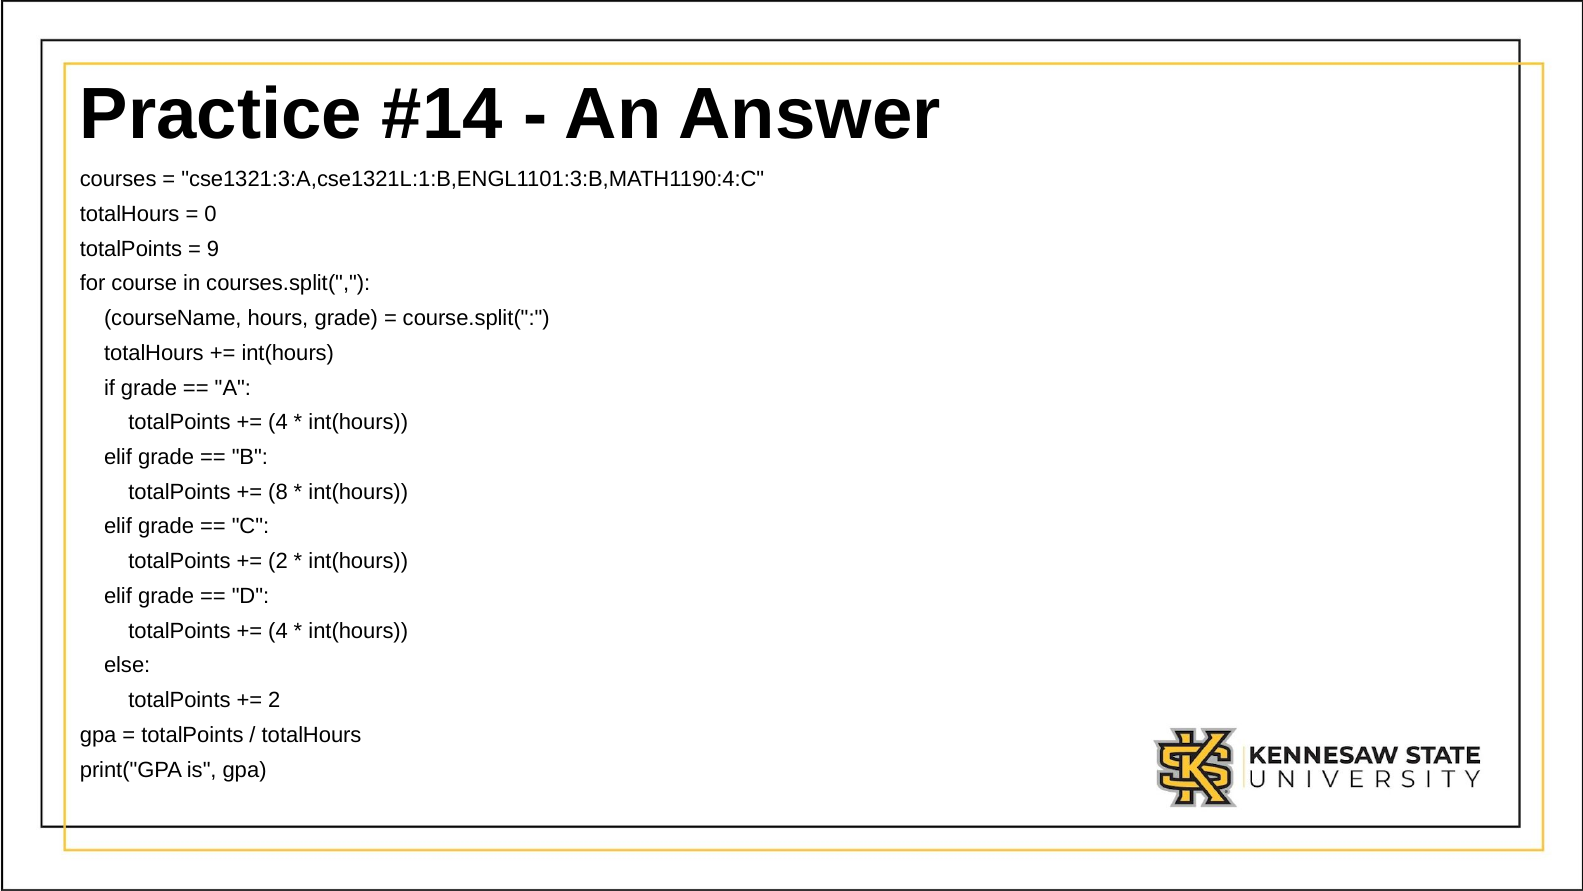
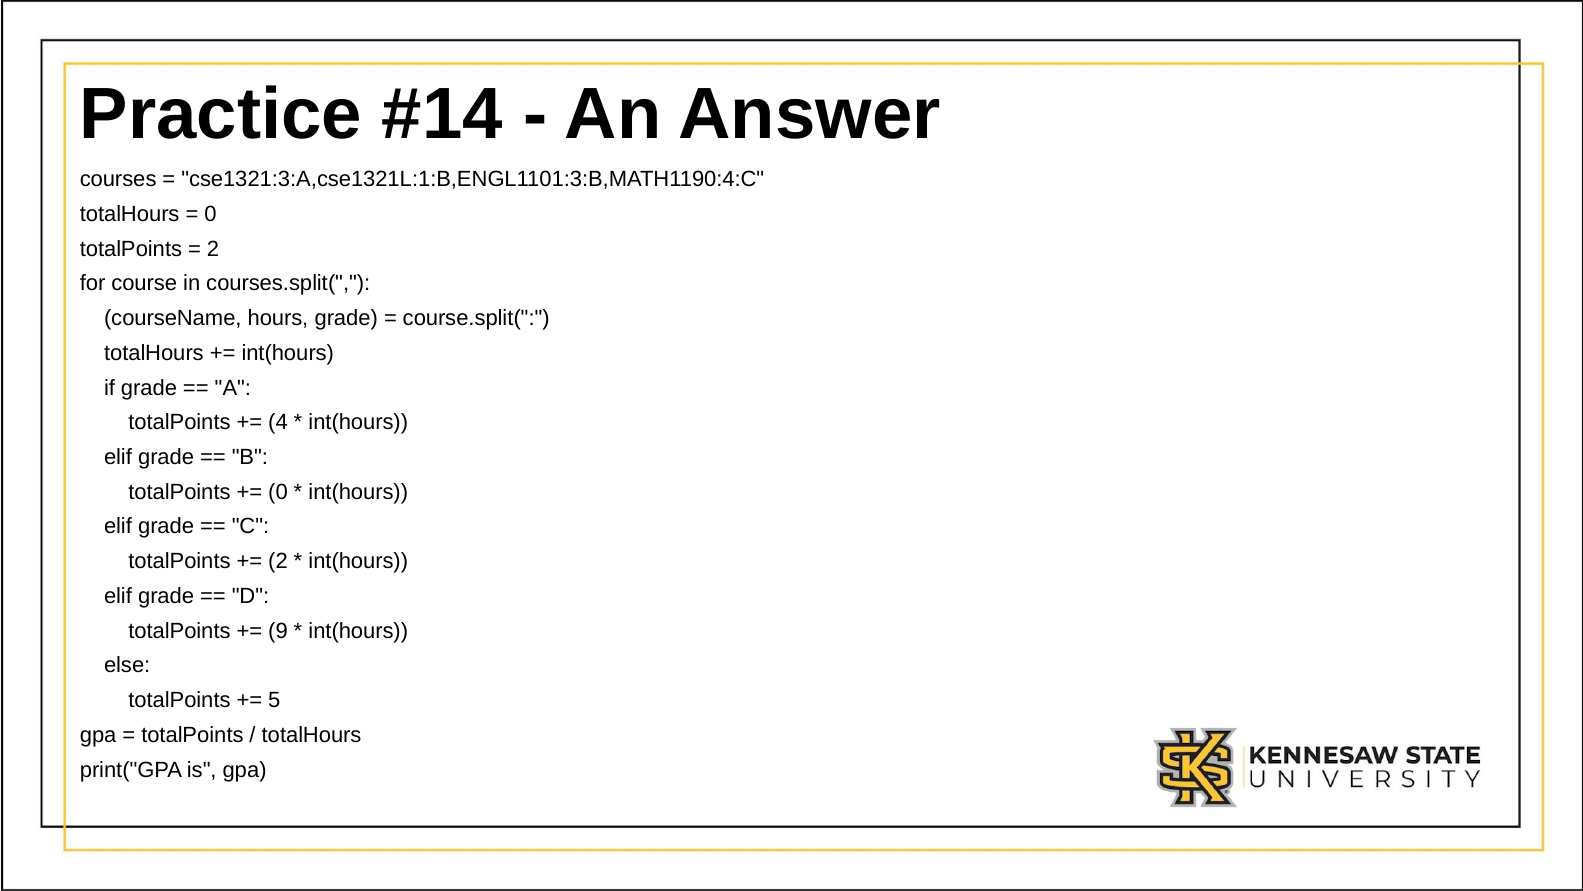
9: 9 -> 2 (213, 249)
8: 8 -> 0 (278, 492)
4: 4 -> 9 (278, 631)
2: 2 -> 5 (274, 700)
